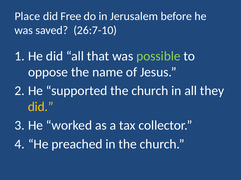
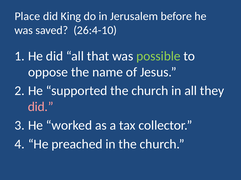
Free: Free -> King (71, 16)
26:7-10: 26:7-10 -> 26:4-10 (95, 30)
did colour: yellow -> pink (41, 107)
